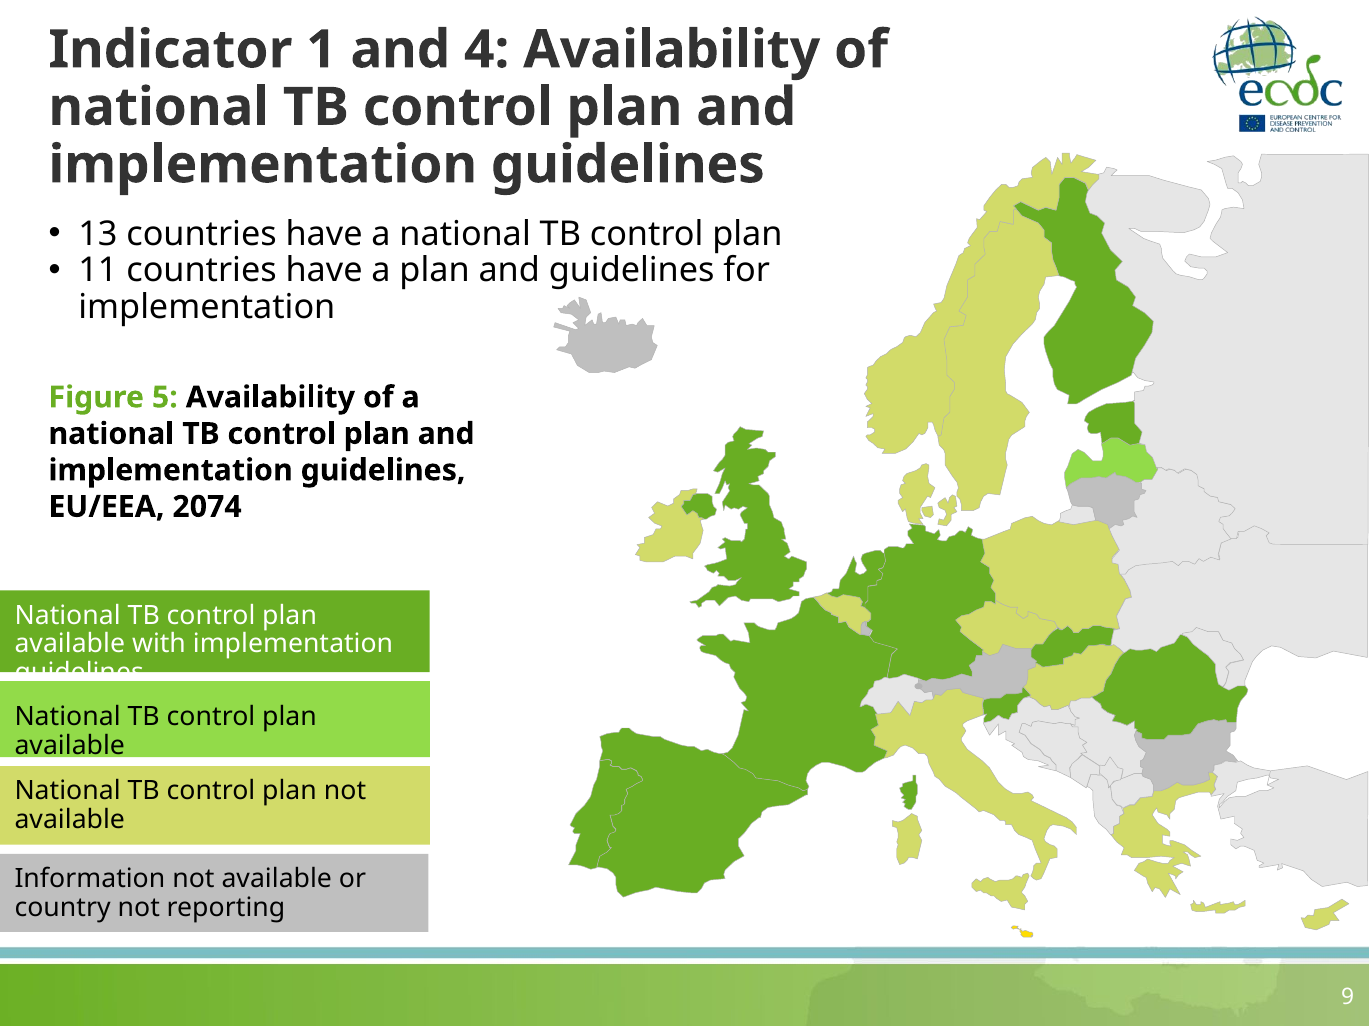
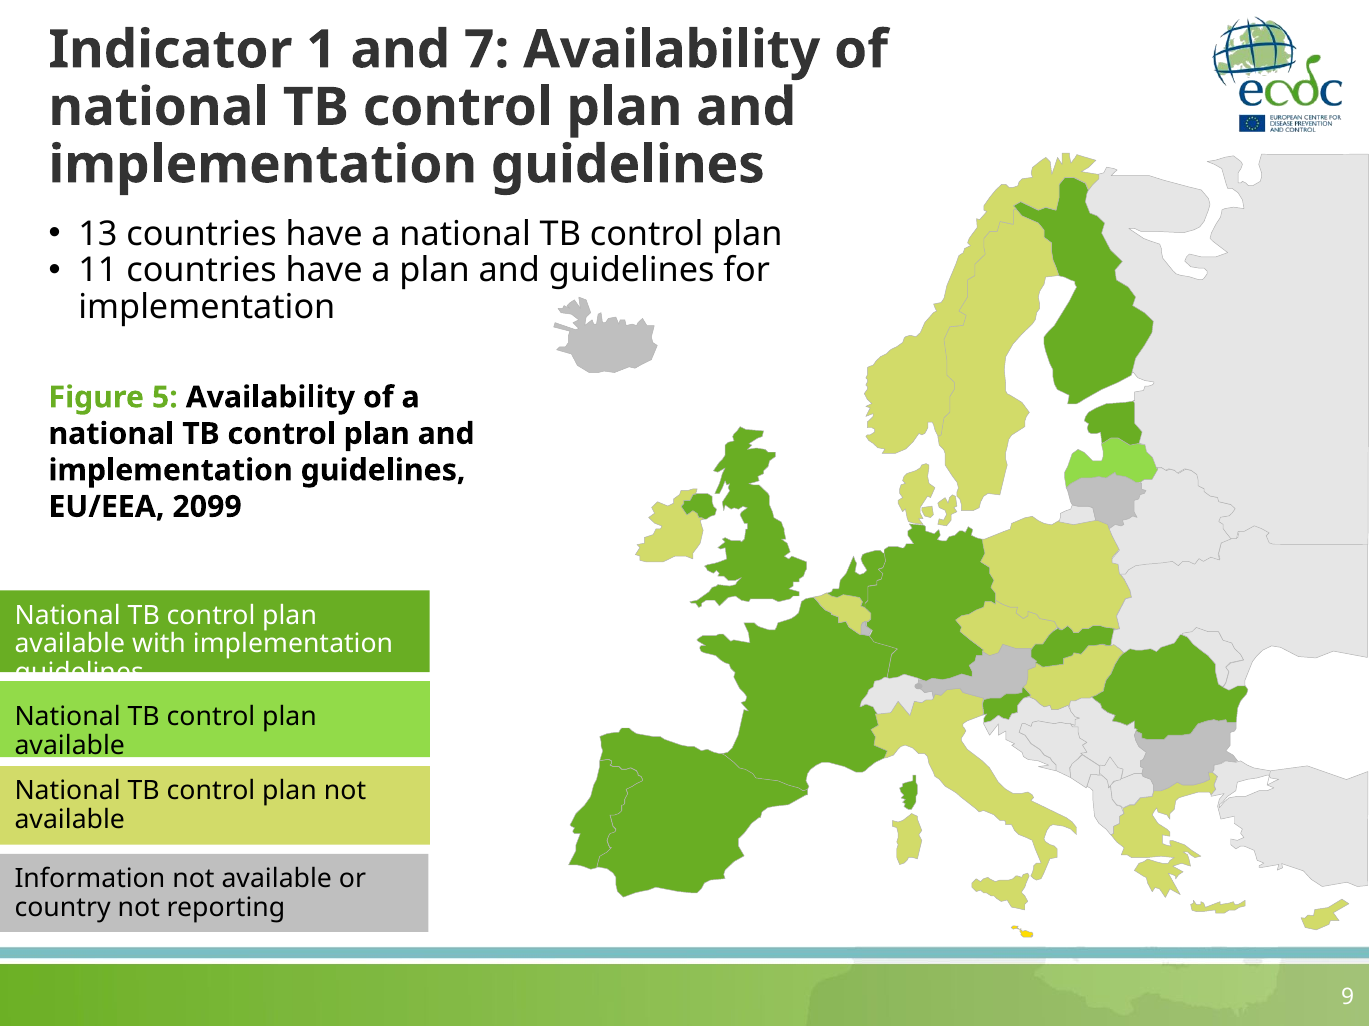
4: 4 -> 7 (487, 50)
2074: 2074 -> 2099 (207, 507)
